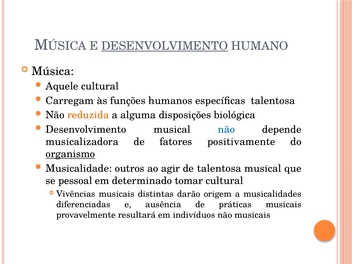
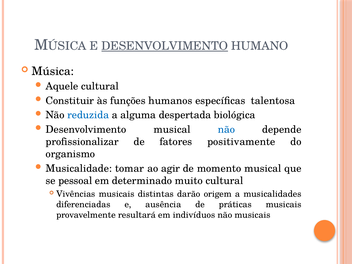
Carregam: Carregam -> Constituir (70, 101)
reduzida colour: orange -> blue (88, 115)
disposições: disposições -> despertada (185, 115)
musicalizadora: musicalizadora -> profissionalizar (82, 142)
organismo underline: present -> none (70, 154)
outros: outros -> tomar (130, 168)
de talentosa: talentosa -> momento (219, 168)
tomar: tomar -> muito (189, 181)
